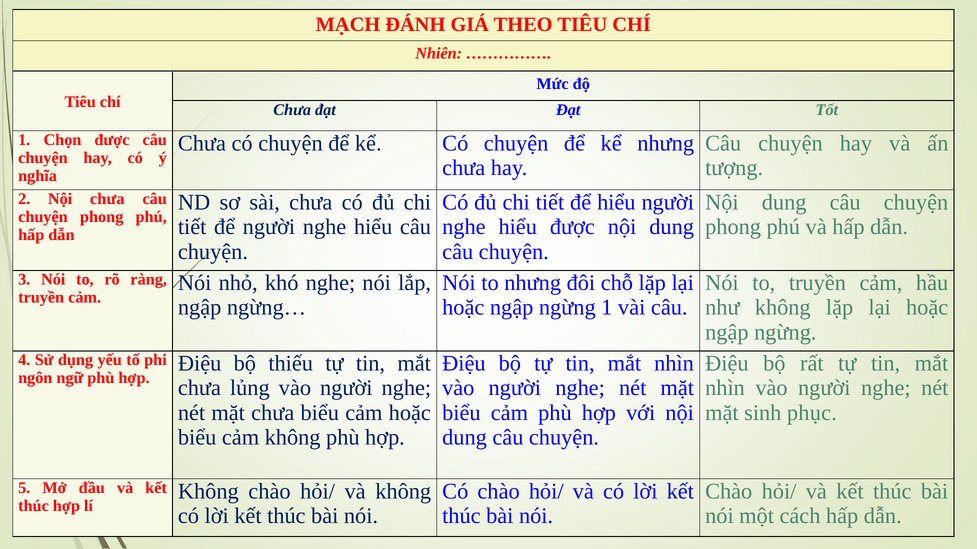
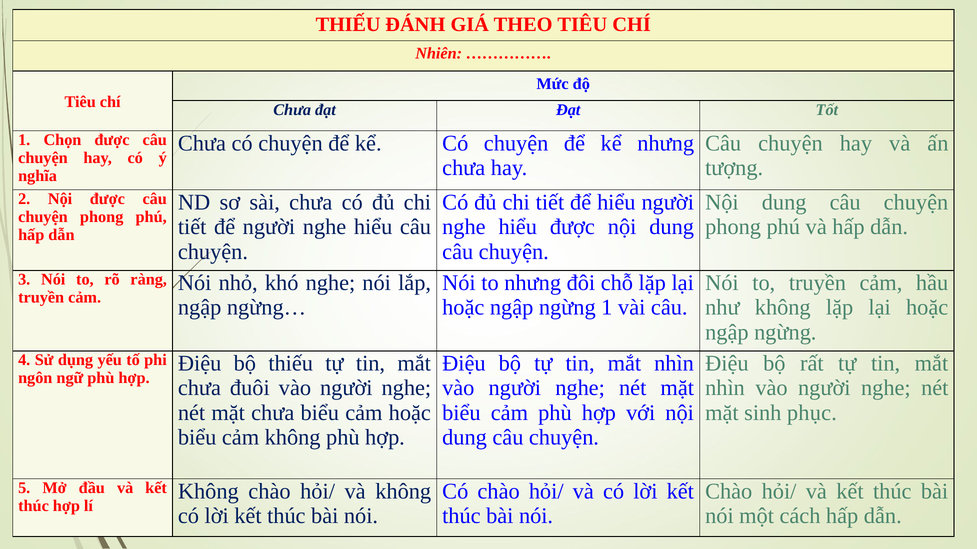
MẠCH: MẠCH -> THIẾU (348, 25)
Nội chưa: chưa -> được (107, 199)
lủng: lủng -> đuôi (250, 388)
